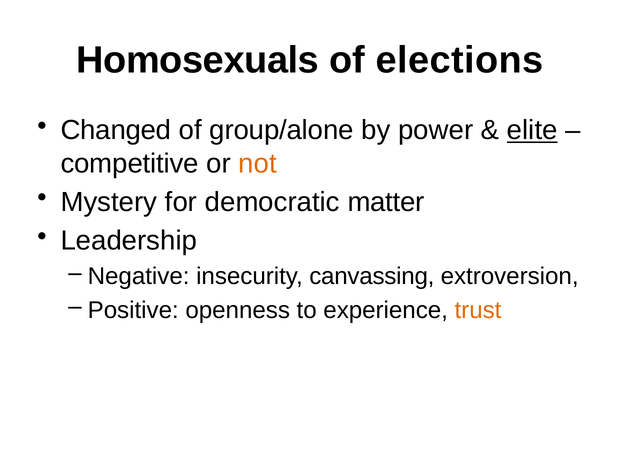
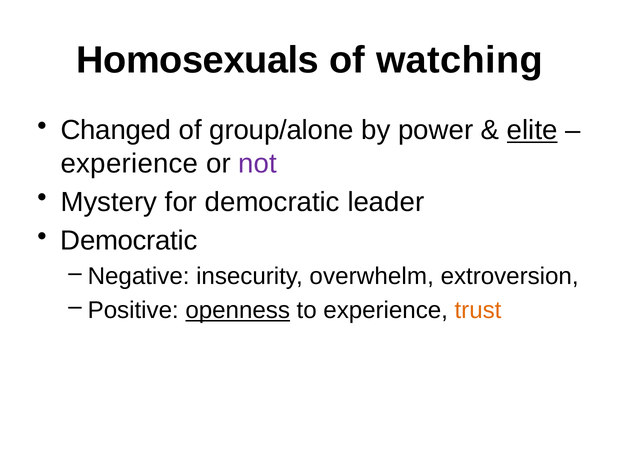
elections: elections -> watching (460, 60)
competitive: competitive -> experience (129, 163)
not colour: orange -> purple (258, 163)
matter: matter -> leader (386, 202)
Leadership: Leadership -> Democratic (129, 241)
canvassing: canvassing -> overwhelm (372, 276)
openness underline: none -> present (238, 310)
